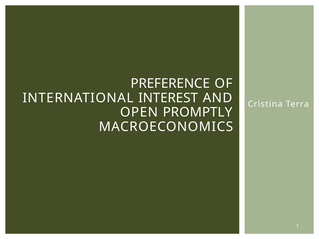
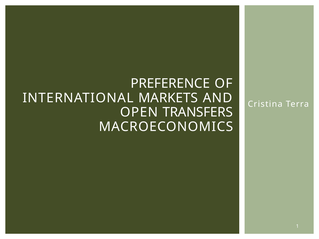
INTEREST: INTEREST -> MARKETS (168, 98)
PROMPTLY: PROMPTLY -> TRANSFERS (198, 112)
